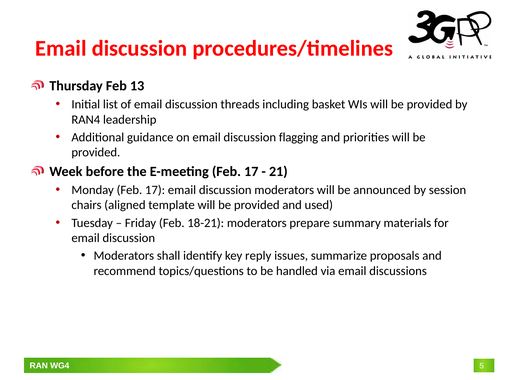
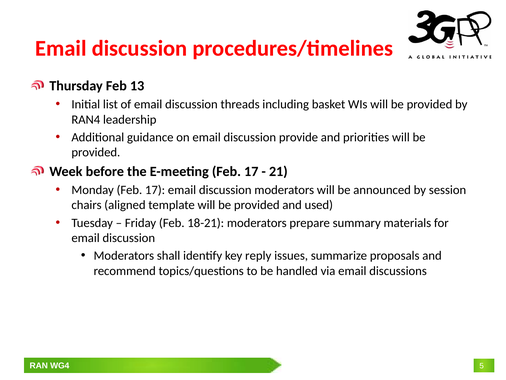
flagging: flagging -> provide (298, 137)
